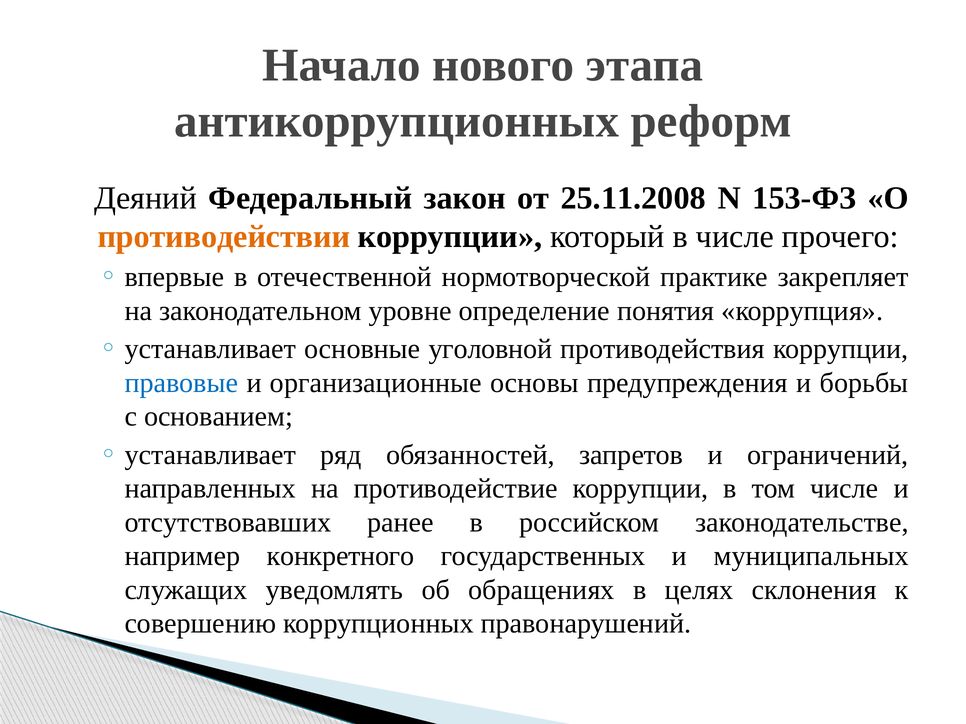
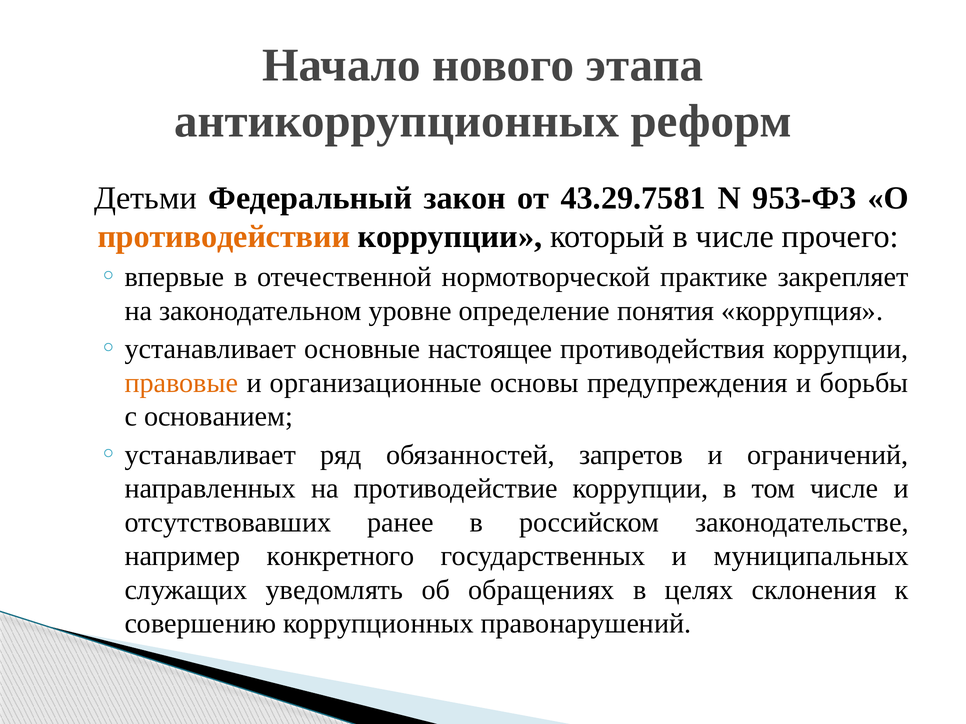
Деяний: Деяний -> Детьми (145, 198)
25.11.2008: 25.11.2008 -> 43.29.7581 (633, 198)
153-ФЗ: 153-ФЗ -> 953-ФЗ (804, 198)
уголовной: уголовной -> настоящее (490, 349)
правовые colour: blue -> orange (181, 383)
